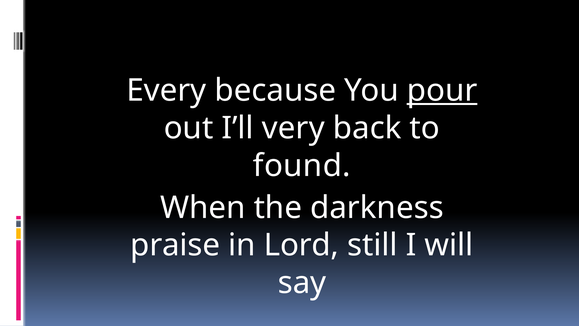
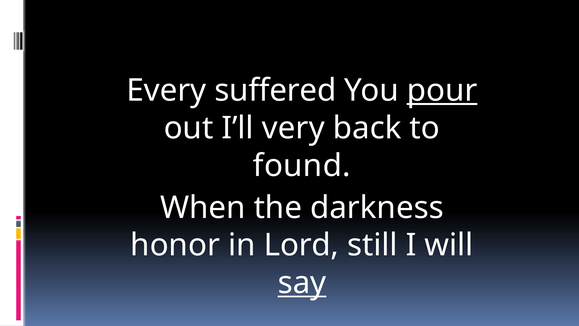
because: because -> suffered (275, 90)
praise: praise -> honor (175, 245)
say underline: none -> present (302, 283)
